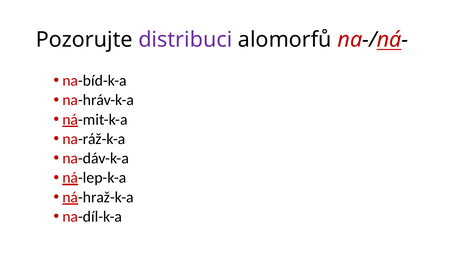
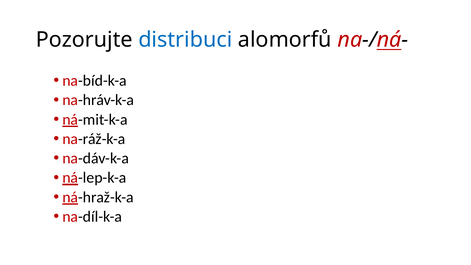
distribuci colour: purple -> blue (185, 40)
